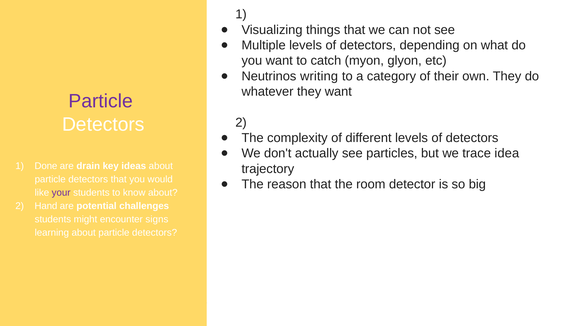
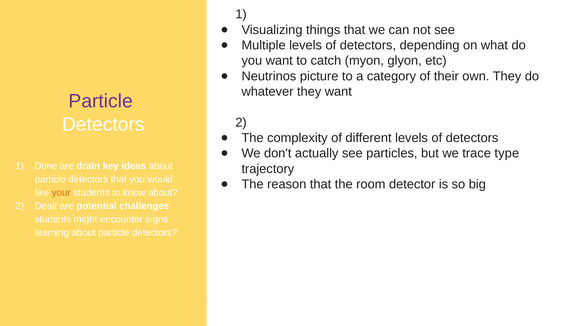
writing: writing -> picture (319, 76)
idea: idea -> type (507, 153)
your colour: purple -> orange (61, 192)
Hand: Hand -> Dealt (46, 206)
